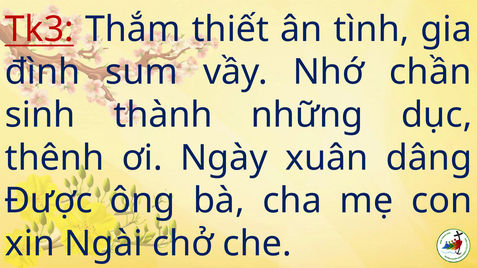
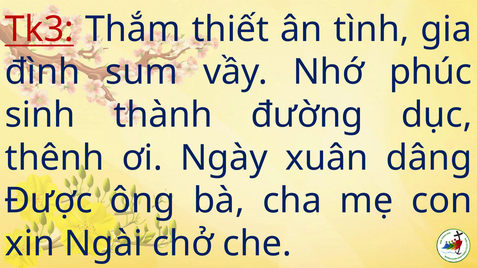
chần: chần -> phúc (431, 72)
những: những -> đường (307, 115)
